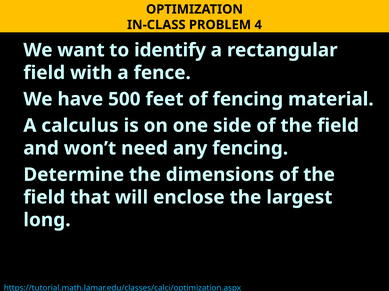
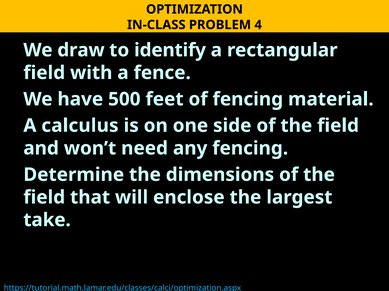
want: want -> draw (81, 50)
long: long -> take (47, 220)
